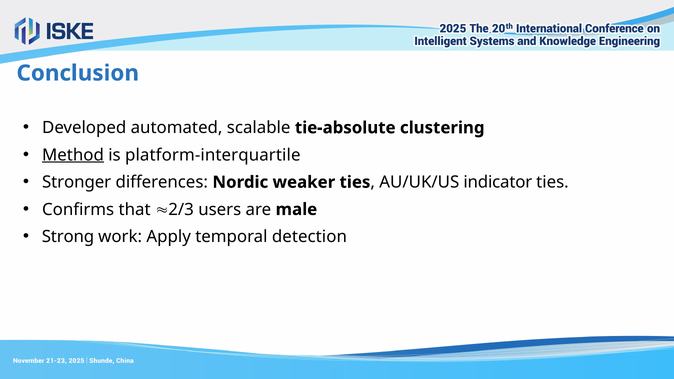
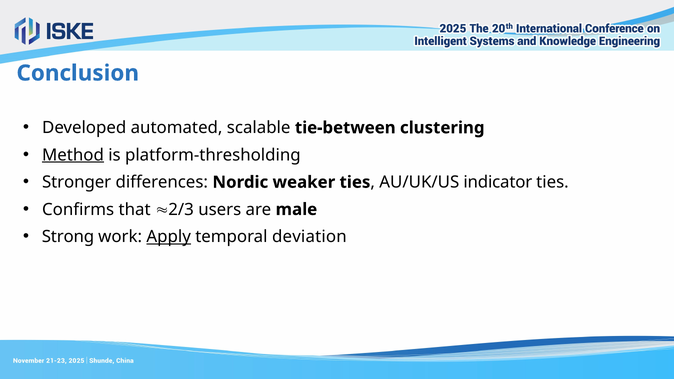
tie-absolute: tie-absolute -> tie-between (345, 128)
platform-interquartile: platform-interquartile -> platform-thresholding (213, 155)
Apply underline: none -> present (169, 237)
detection: detection -> deviation (309, 237)
